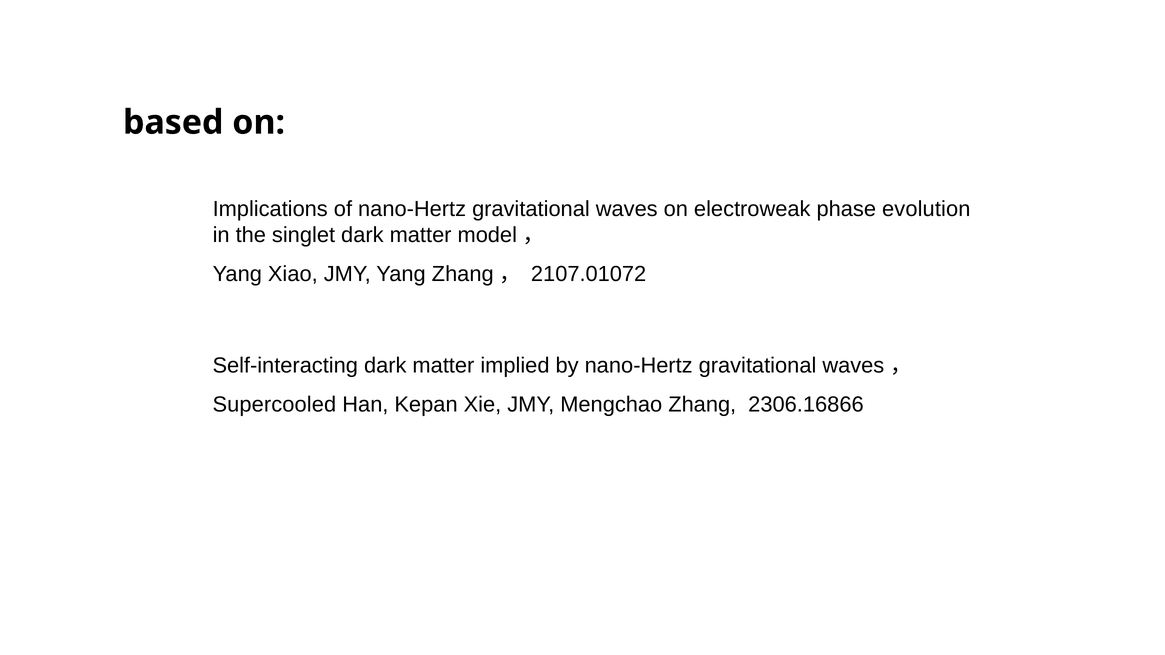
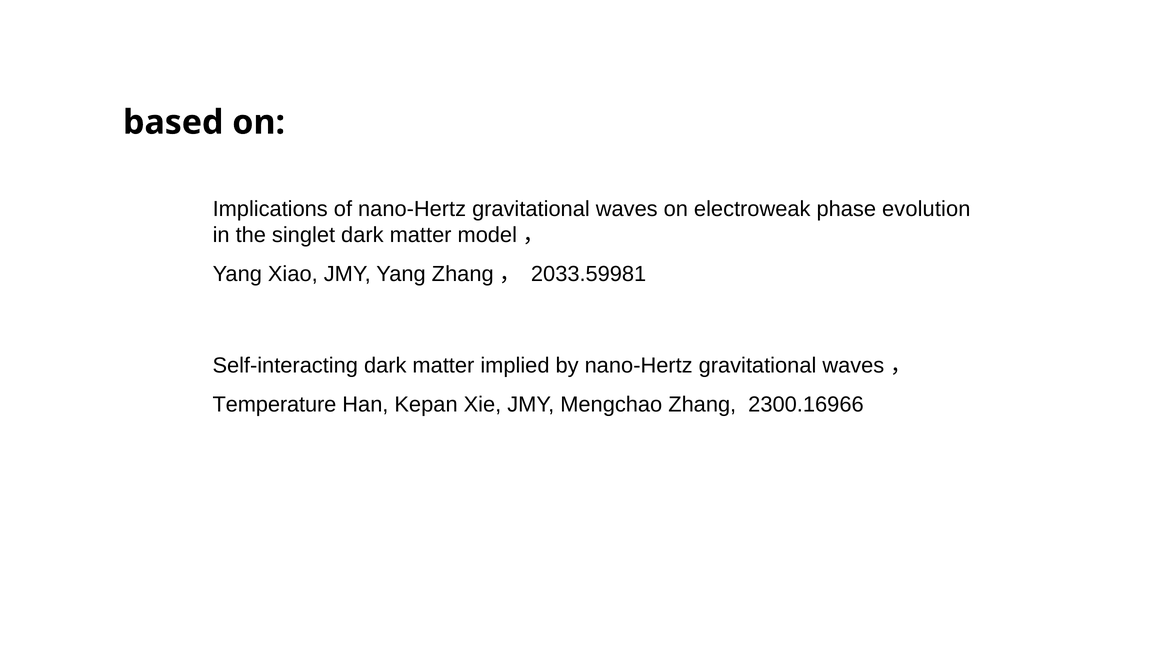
2107.01072: 2107.01072 -> 2033.59981 (589, 274)
Supercooled: Supercooled -> Temperature (274, 405)
2306.16866: 2306.16866 -> 2300.16966 (806, 405)
